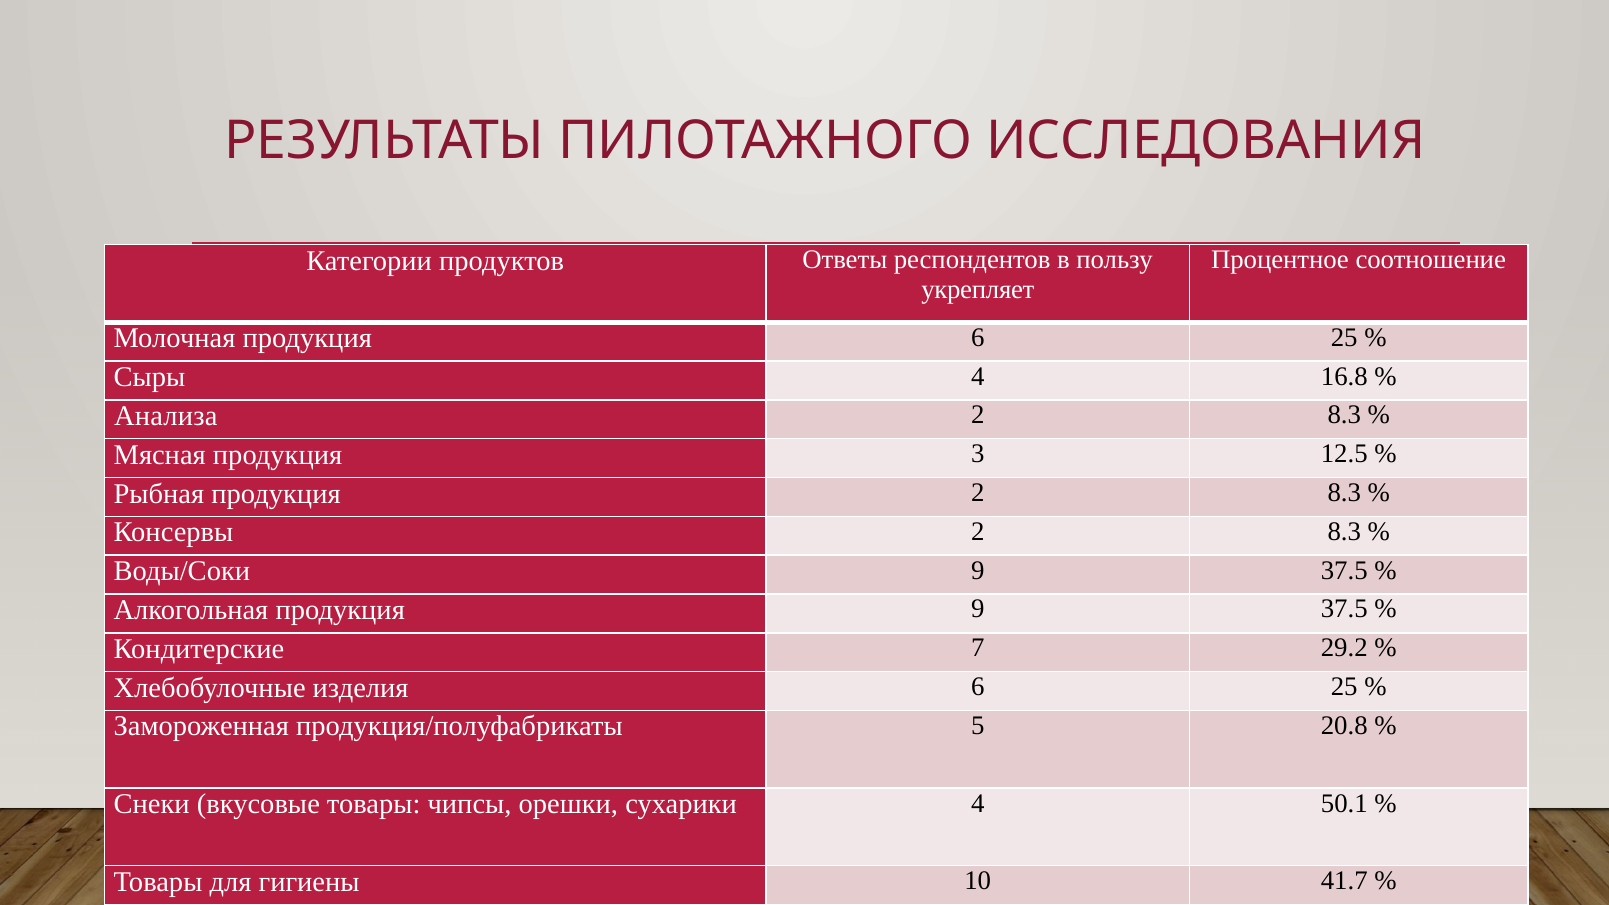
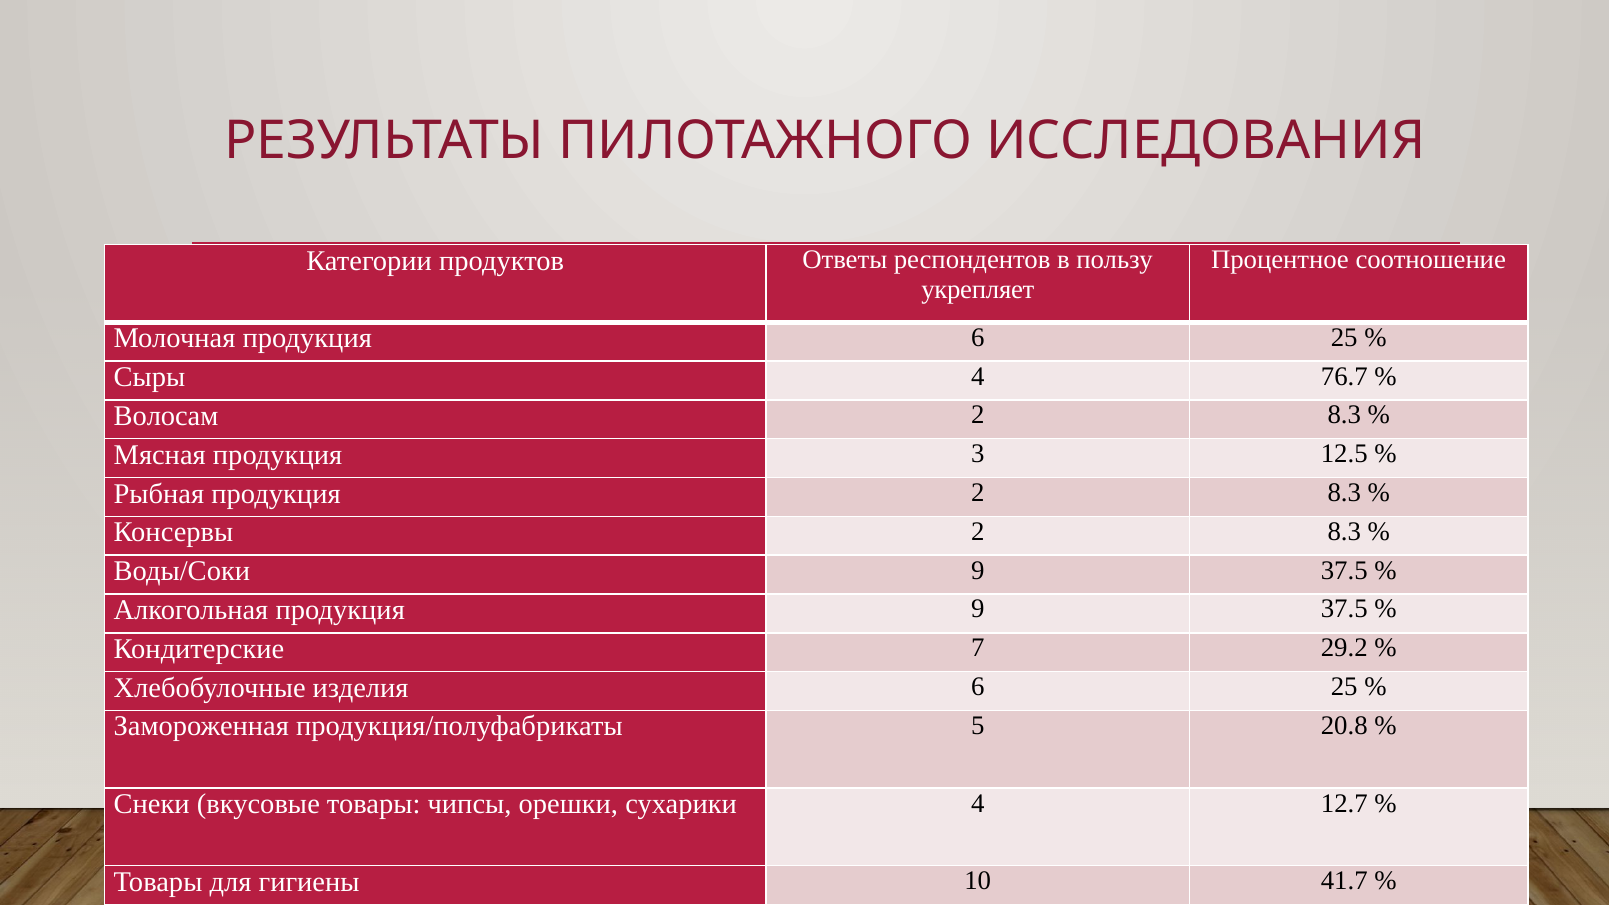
16.8: 16.8 -> 76.7 (1344, 376)
Анализа: Анализа -> Волосам (166, 416)
50.1: 50.1 -> 12.7 (1344, 803)
